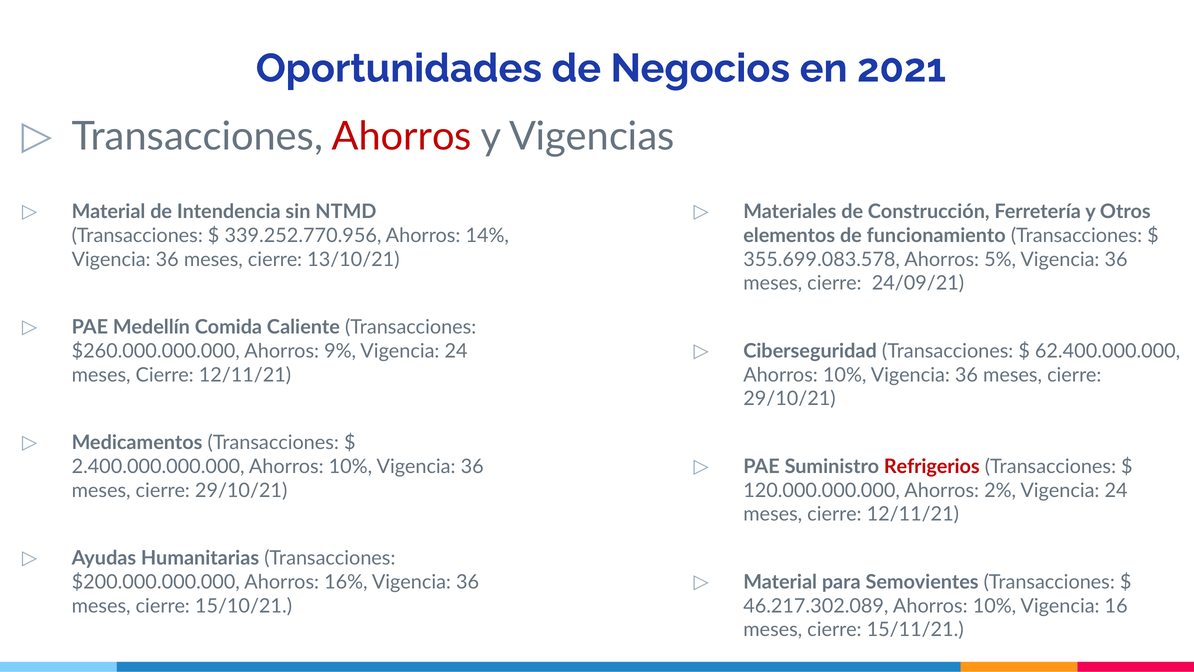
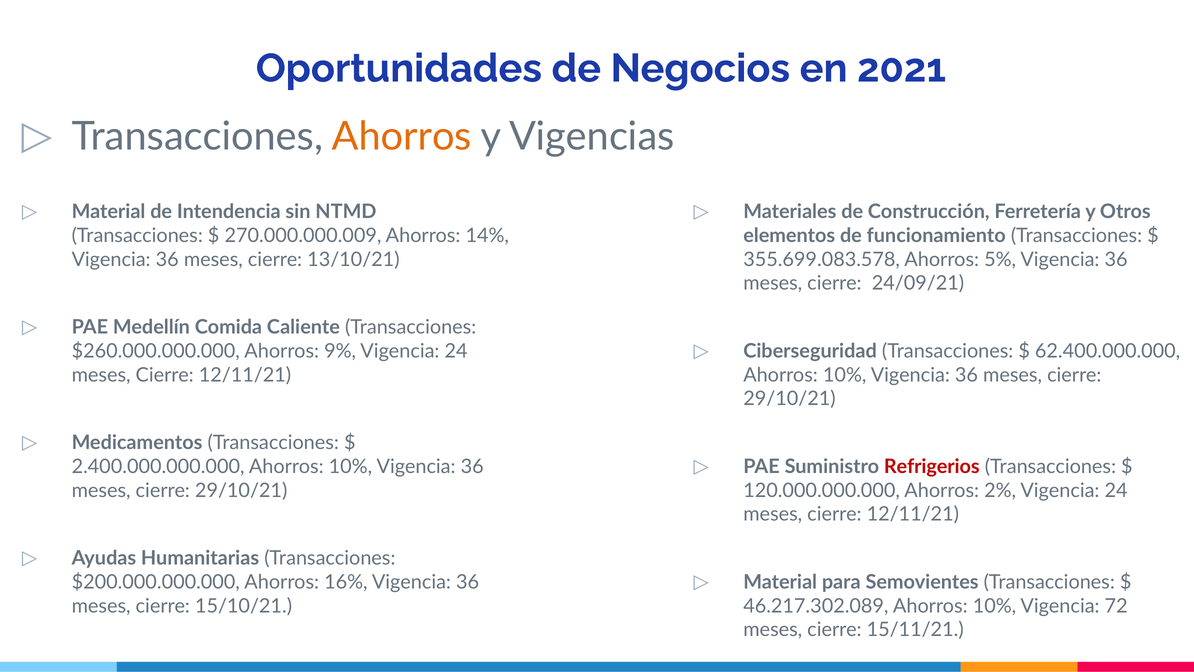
Ahorros colour: red -> orange (402, 136)
339.252.770.956: 339.252.770.956 -> 270.000.000.009 (303, 235)
16: 16 -> 72 (1116, 606)
